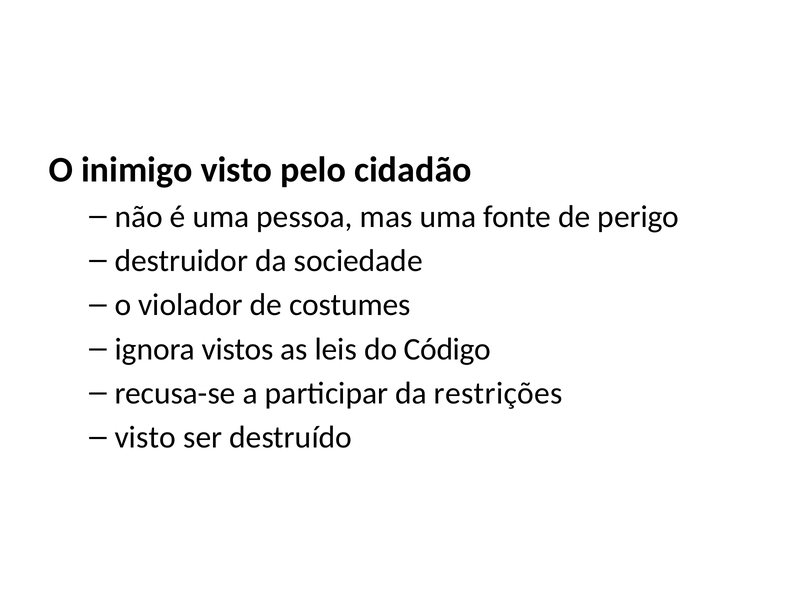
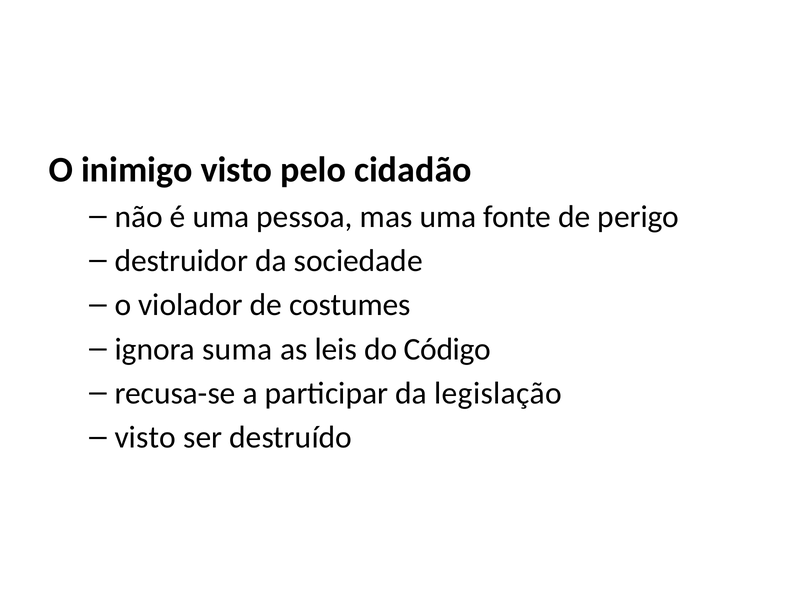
vistos: vistos -> suma (237, 349)
restrições: restrições -> legislação (498, 393)
